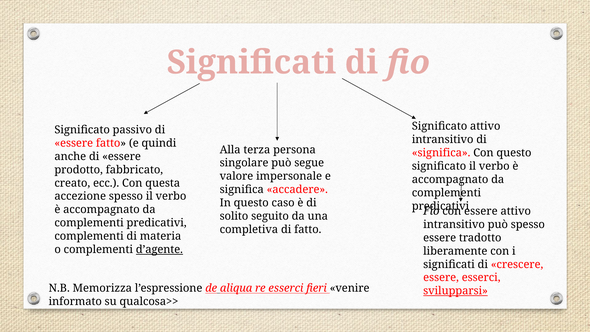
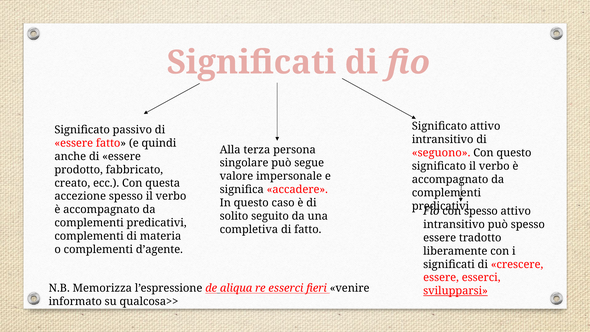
significa: significa -> seguono (441, 153)
essere: essere -> spesso (481, 211)
d’agente underline: present -> none (159, 249)
